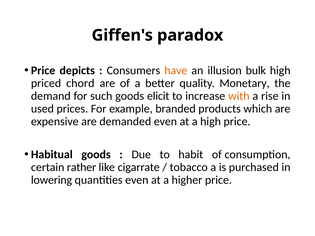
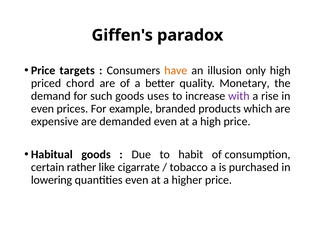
depicts: depicts -> targets (77, 71)
bulk: bulk -> only (256, 71)
elicit: elicit -> uses (158, 96)
with colour: orange -> purple (239, 96)
used: used -> even (42, 109)
